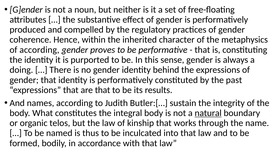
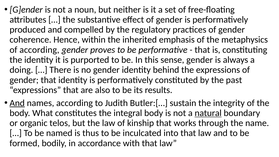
character: character -> emphasis (177, 40)
are that: that -> also (103, 90)
And underline: none -> present (17, 103)
